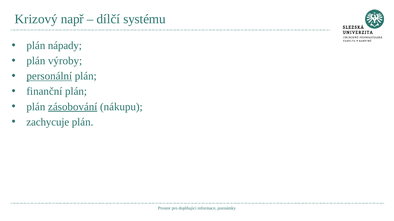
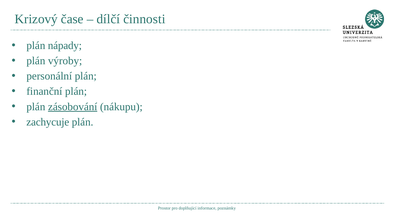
např: např -> čase (72, 19)
systému: systému -> činnosti (144, 19)
personální underline: present -> none (49, 76)
